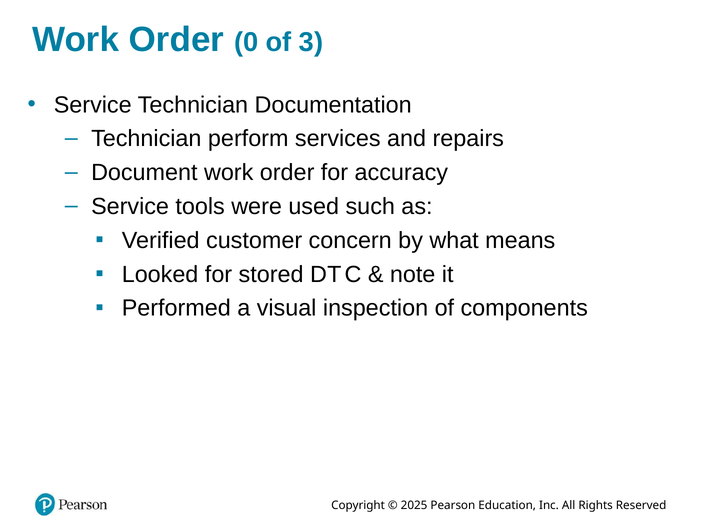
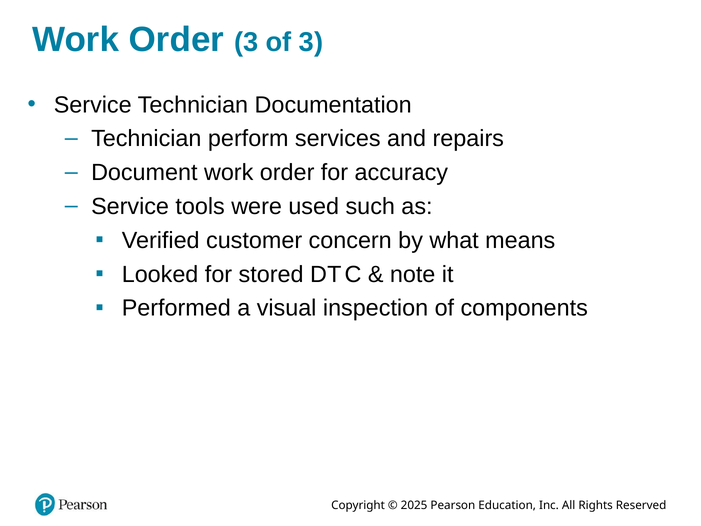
Order 0: 0 -> 3 (246, 42)
